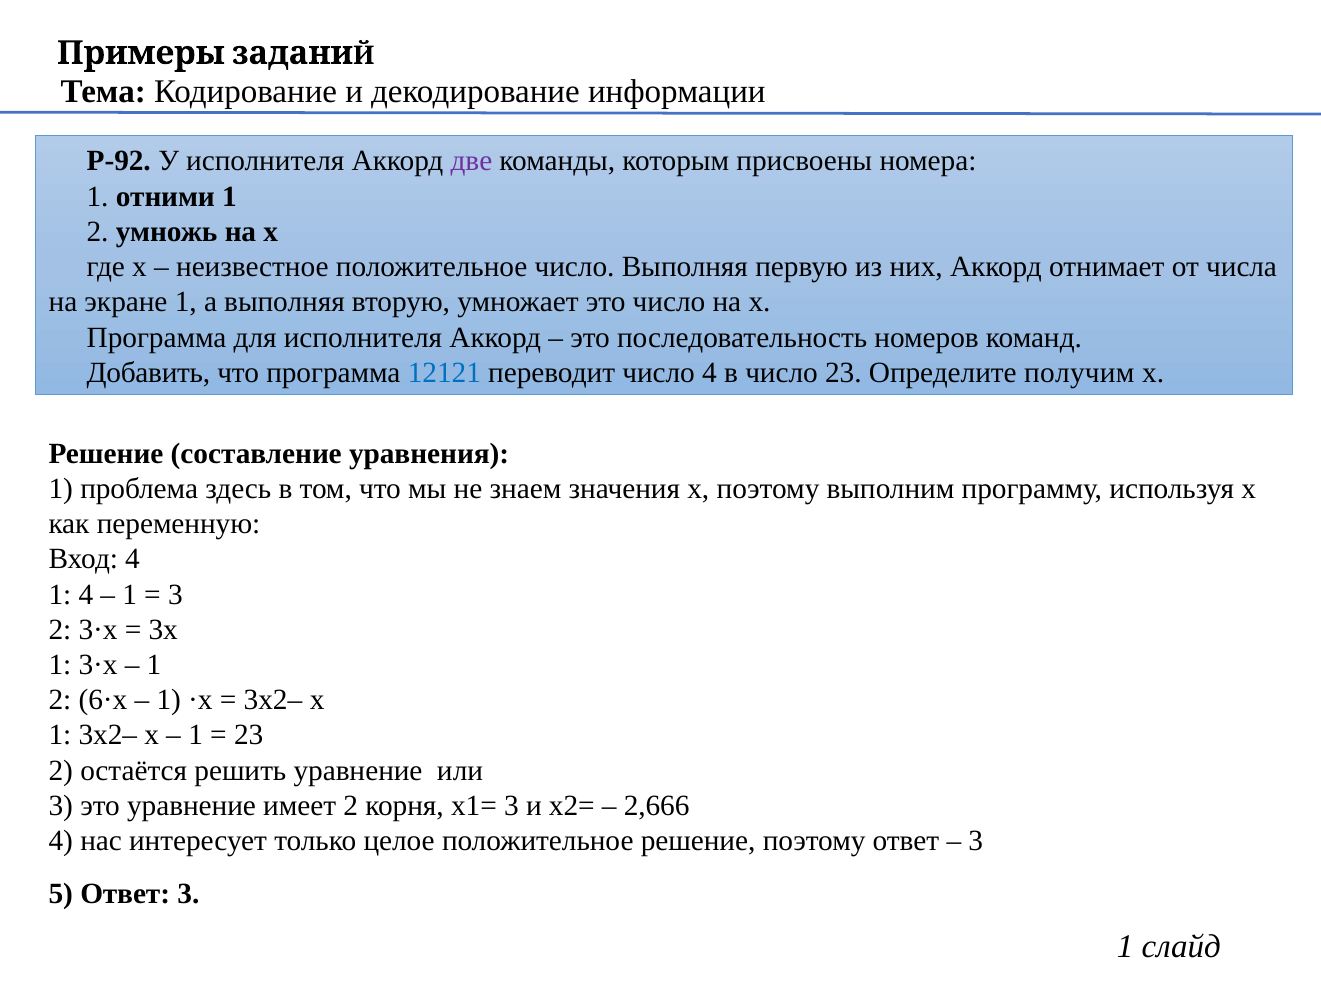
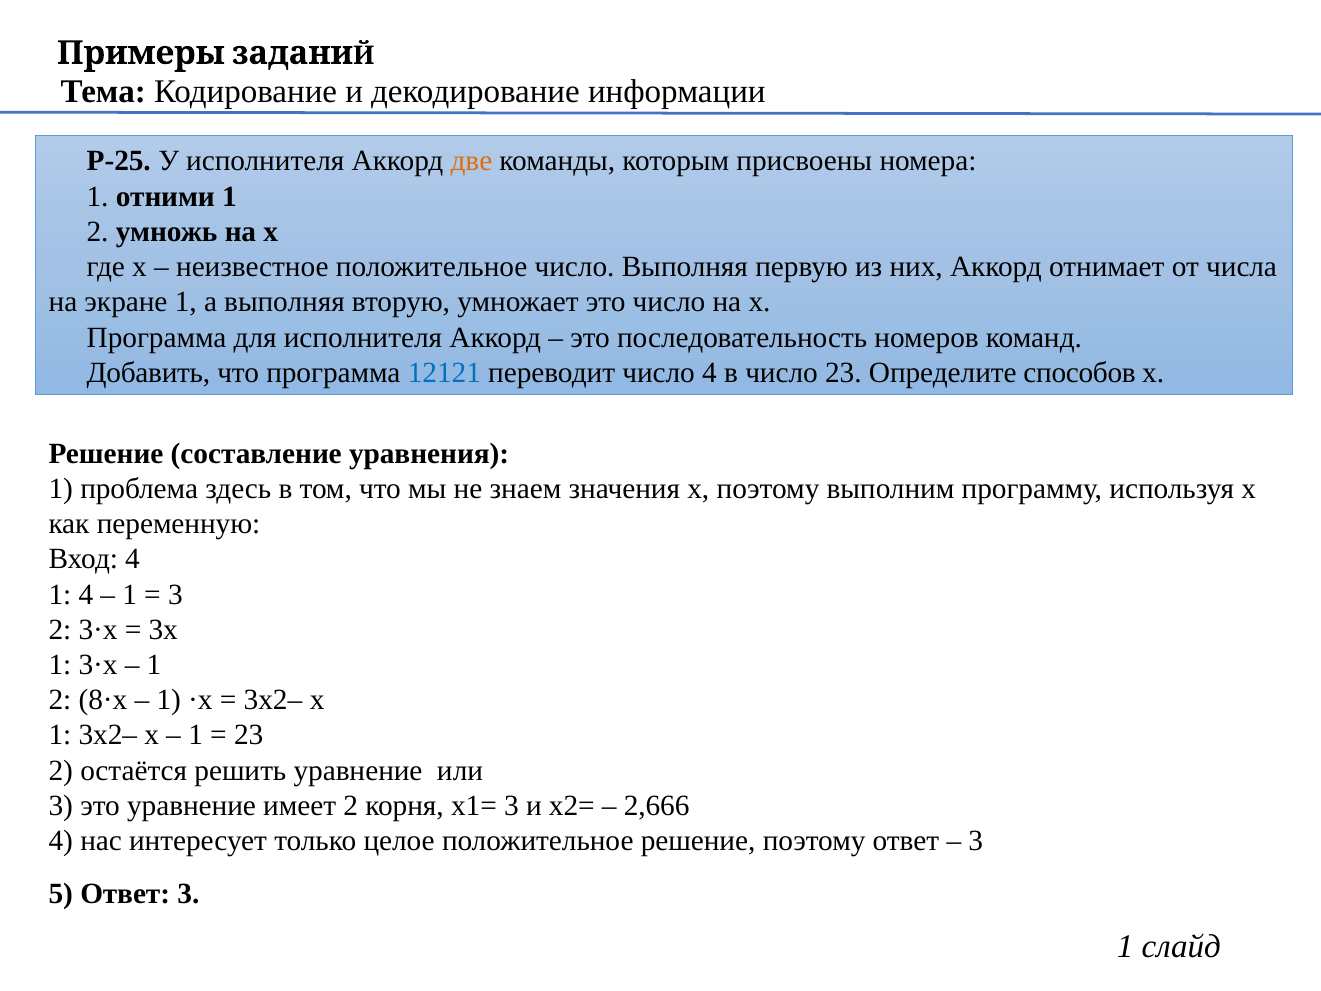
Р-92: Р-92 -> Р-25 (119, 161)
две colour: purple -> orange (471, 161)
получим: получим -> способов (1080, 372)
6·x: 6·x -> 8·x (103, 700)
